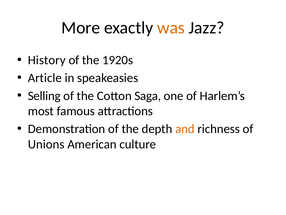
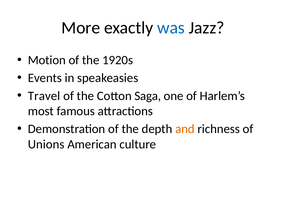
was colour: orange -> blue (171, 28)
History: History -> Motion (47, 60)
Article: Article -> Events (45, 78)
Selling: Selling -> Travel (44, 96)
